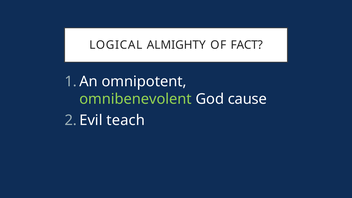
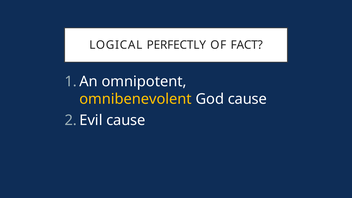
ALMIGHTY: ALMIGHTY -> PERFECTLY (176, 45)
omnibenevolent colour: light green -> yellow (136, 99)
teach: teach -> cause (126, 120)
